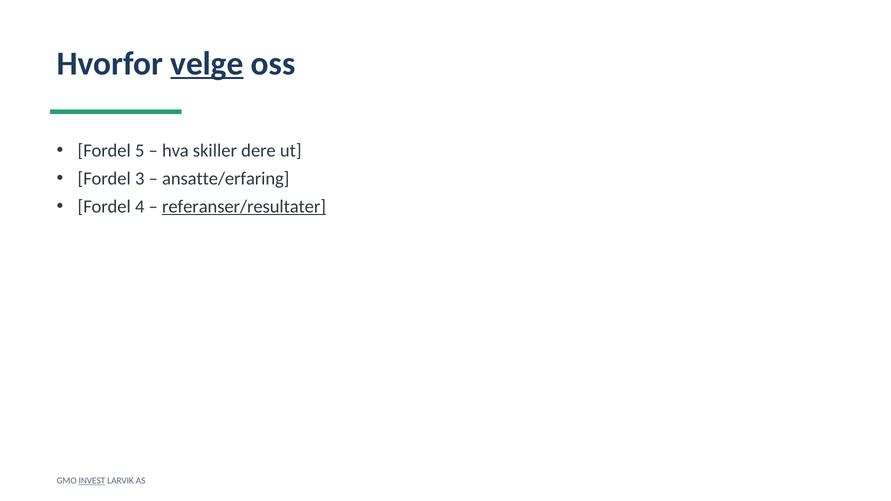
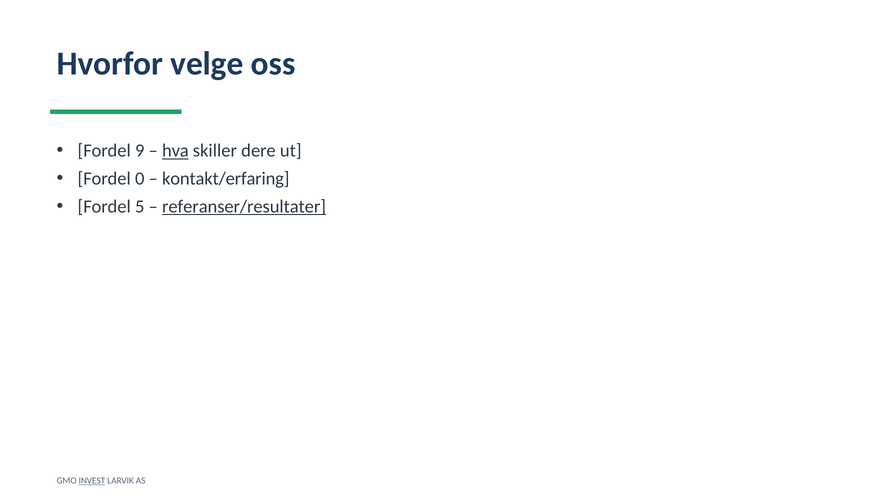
velge underline: present -> none (207, 64)
5: 5 -> 9 (140, 151)
hva underline: none -> present (175, 151)
3: 3 -> 0 (140, 179)
ansatte/erfaring: ansatte/erfaring -> kontakt/erfaring (226, 179)
4: 4 -> 5 (140, 207)
